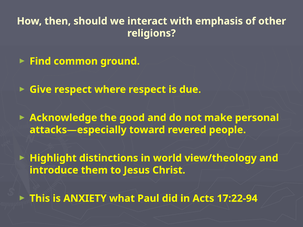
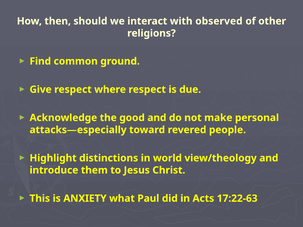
emphasis: emphasis -> observed (219, 21)
17:22-94: 17:22-94 -> 17:22-63 (237, 199)
